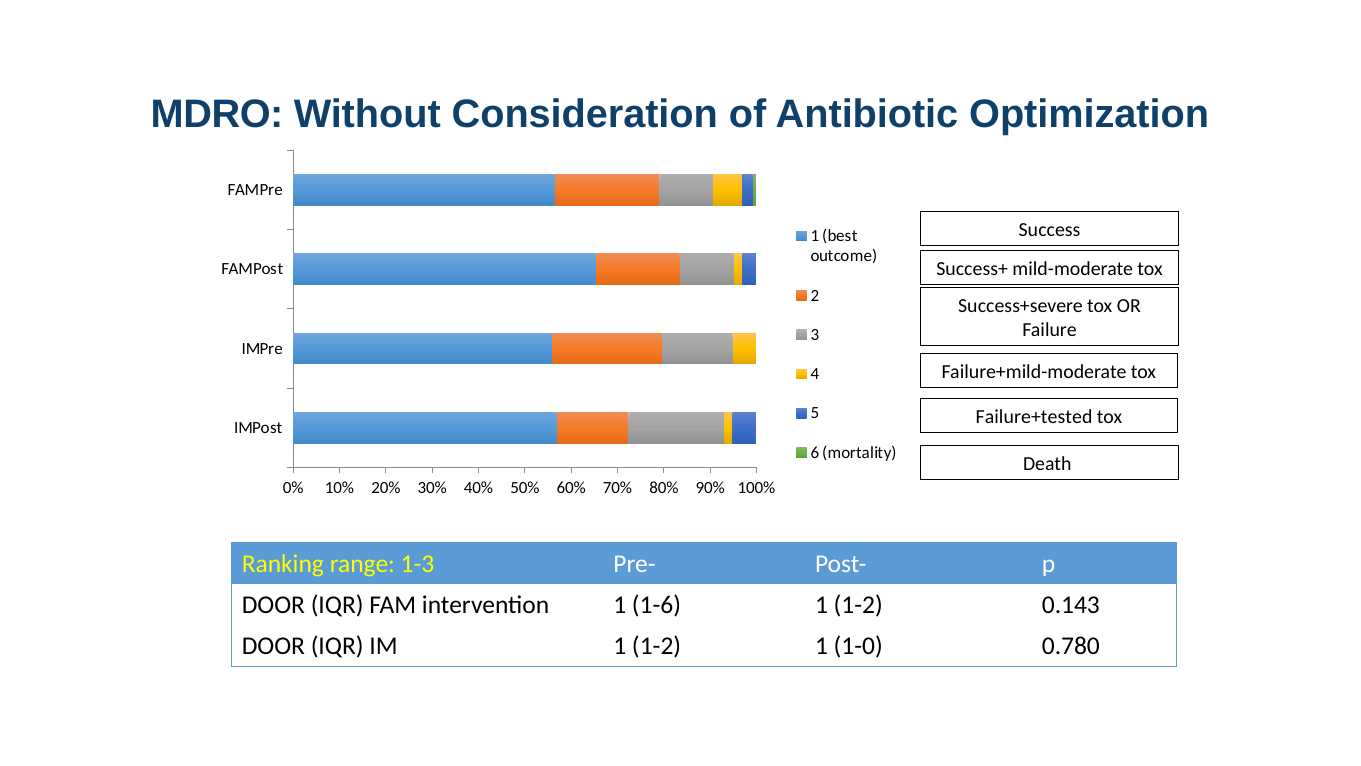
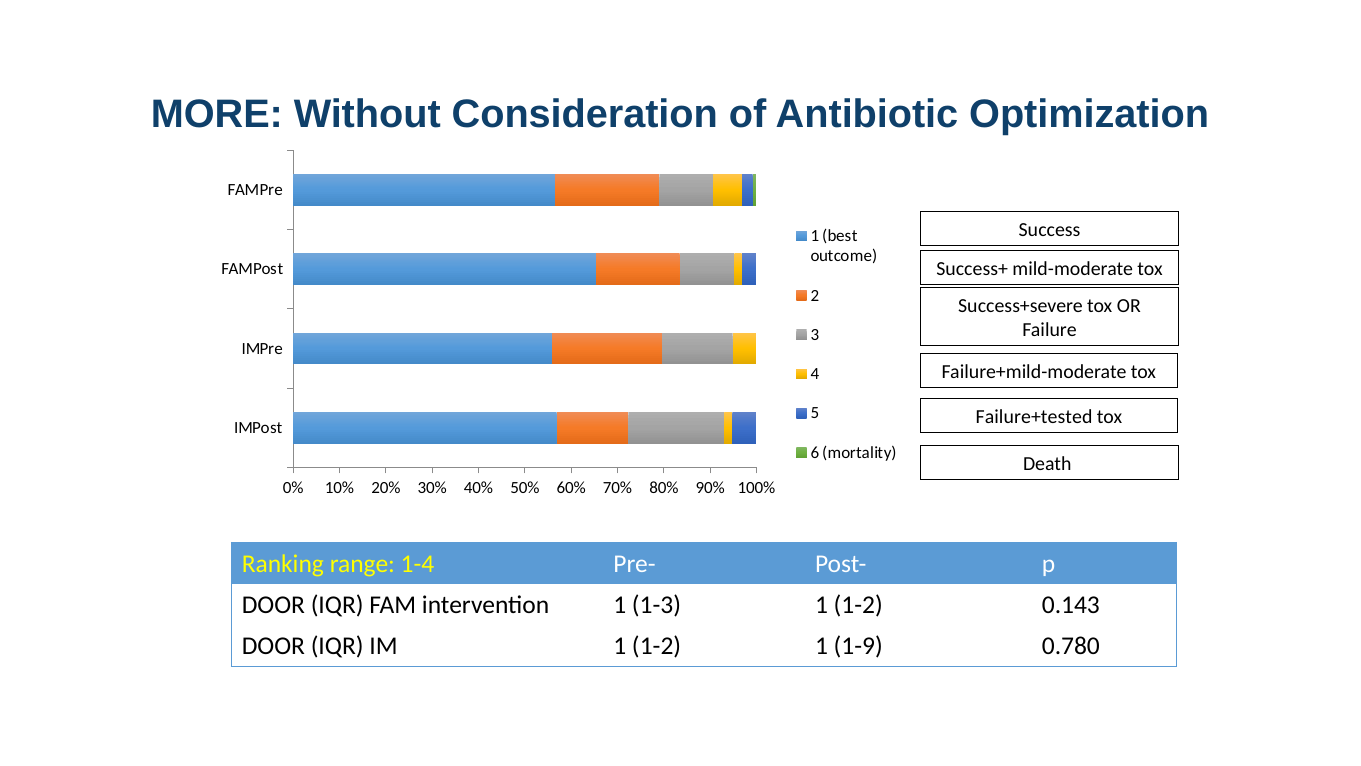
MDRO: MDRO -> MORE (217, 114)
1-3: 1-3 -> 1-4 (417, 563)
1-6: 1-6 -> 1-3 (657, 605)
1-0: 1-0 -> 1-9 (858, 646)
